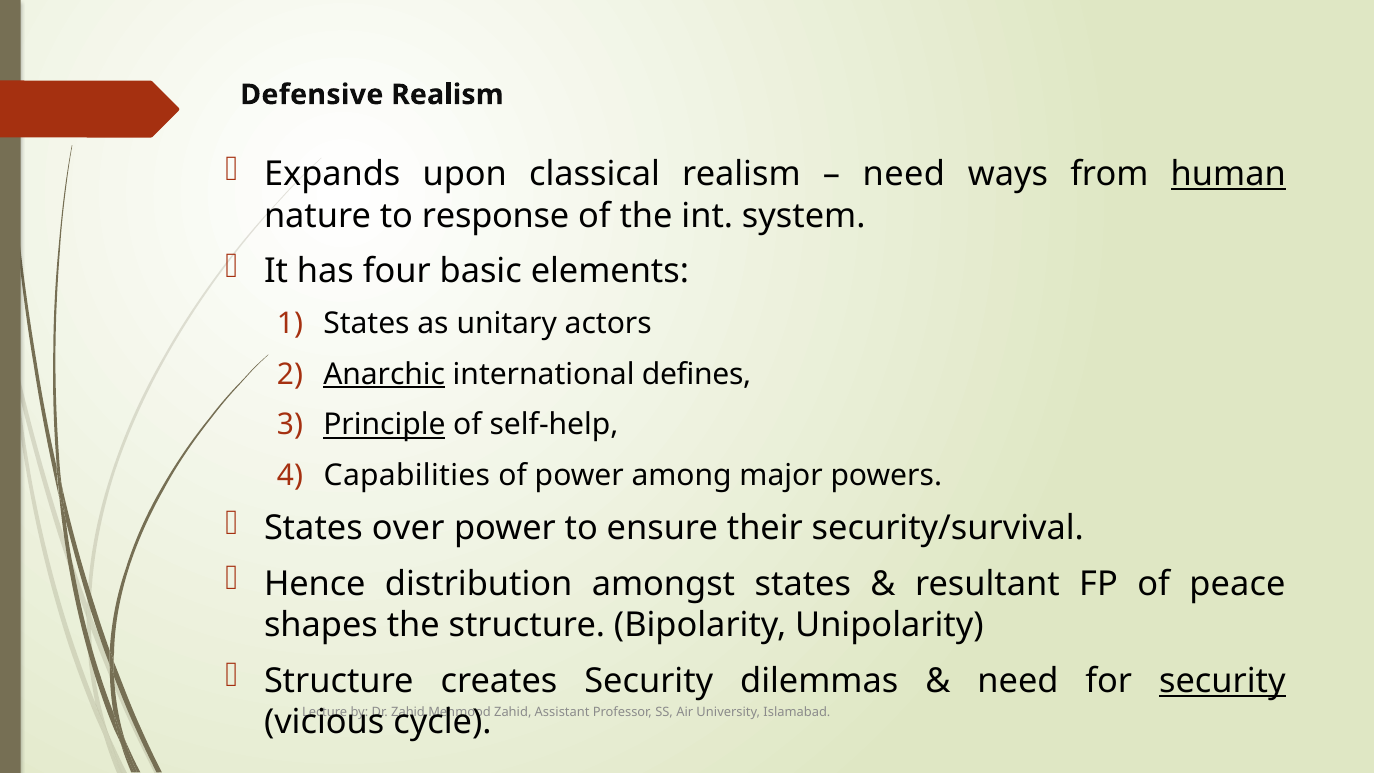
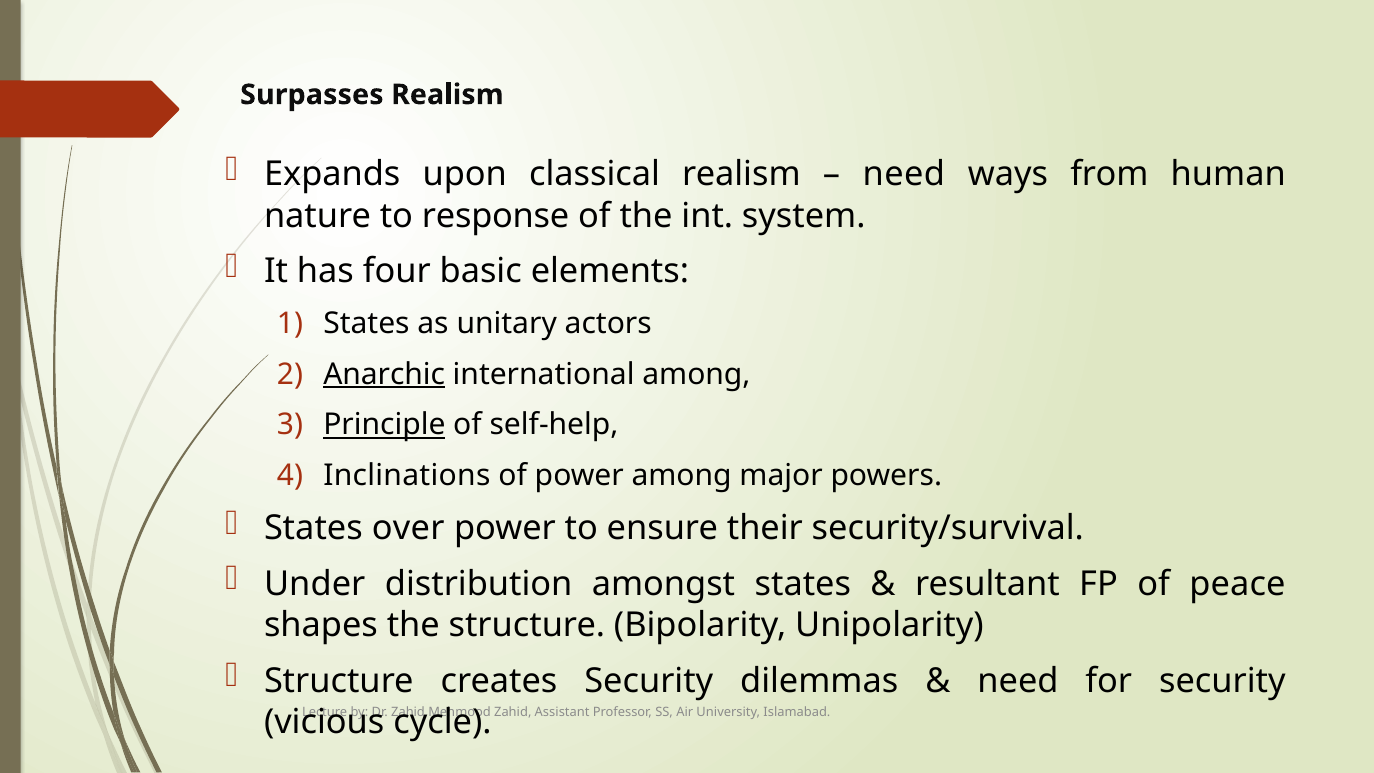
Defensive: Defensive -> Surpasses (312, 95)
human underline: present -> none (1228, 175)
international defines: defines -> among (696, 374)
Capabilities: Capabilities -> Inclinations (407, 475)
Hence: Hence -> Under (315, 584)
security underline: present -> none (1222, 681)
